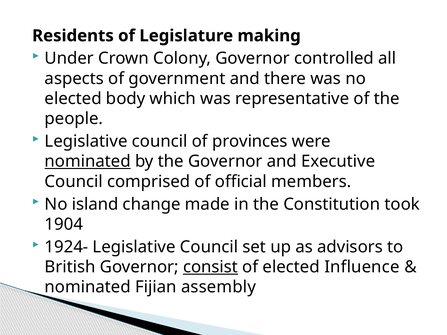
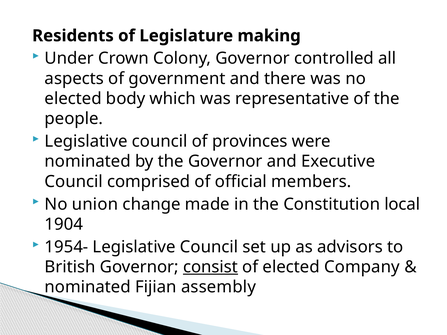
nominated underline: present -> none (88, 162)
island: island -> union (95, 204)
took: took -> local (402, 204)
1924-: 1924- -> 1954- (66, 247)
Influence: Influence -> Company (362, 267)
